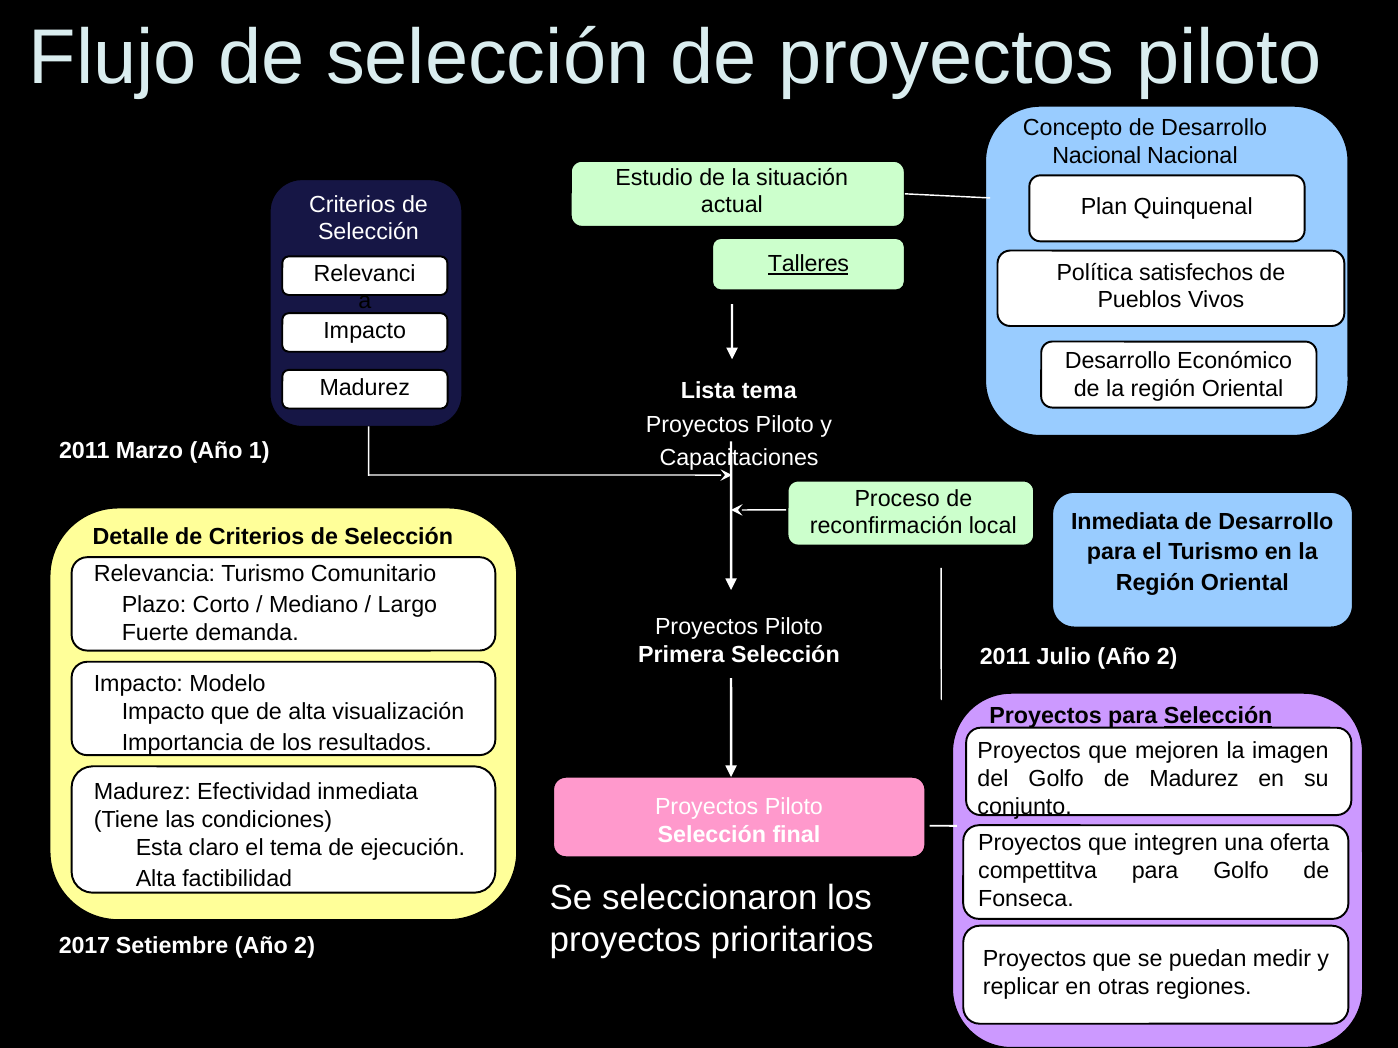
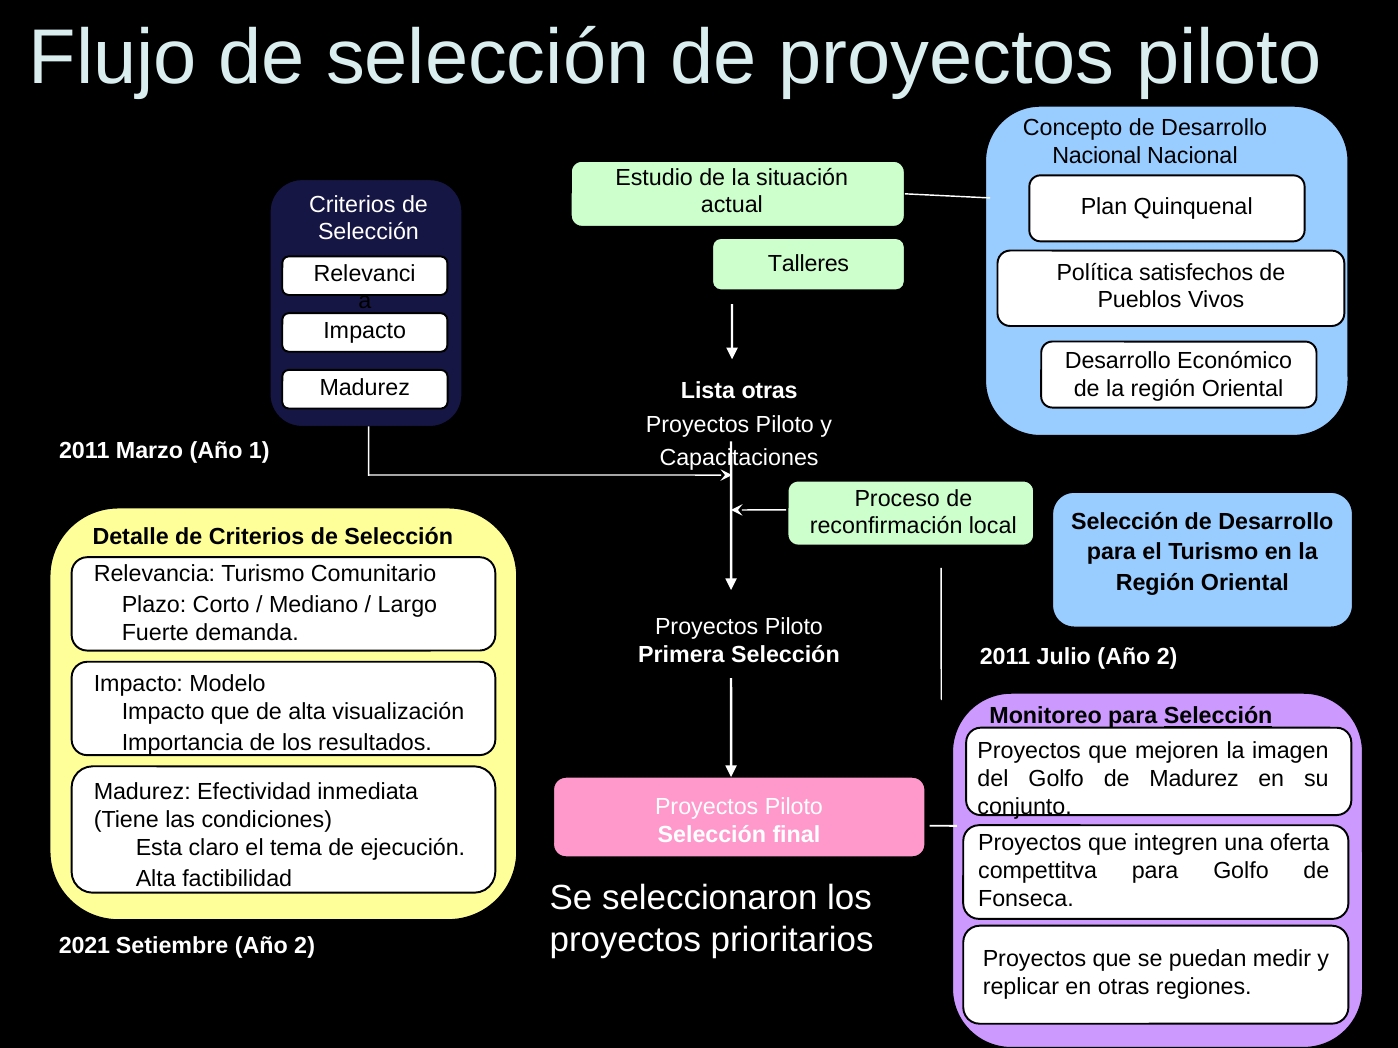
Talleres underline: present -> none (809, 264)
Lista tema: tema -> otras (770, 391)
Inmediata: Inmediata -> Selección (1125, 522)
Proyectos: Proyectos -> Monitoreo (1046, 717)
2017: 2017 -> 2021 (84, 947)
